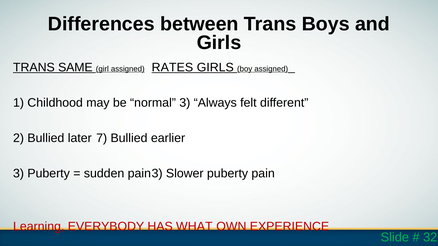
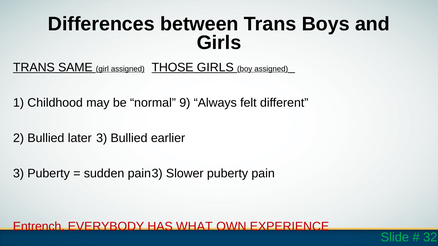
RATES: RATES -> THOSE (173, 67)
normal 3: 3 -> 9 (185, 103)
later 7: 7 -> 3 (102, 138)
Learning: Learning -> Entrench (39, 227)
